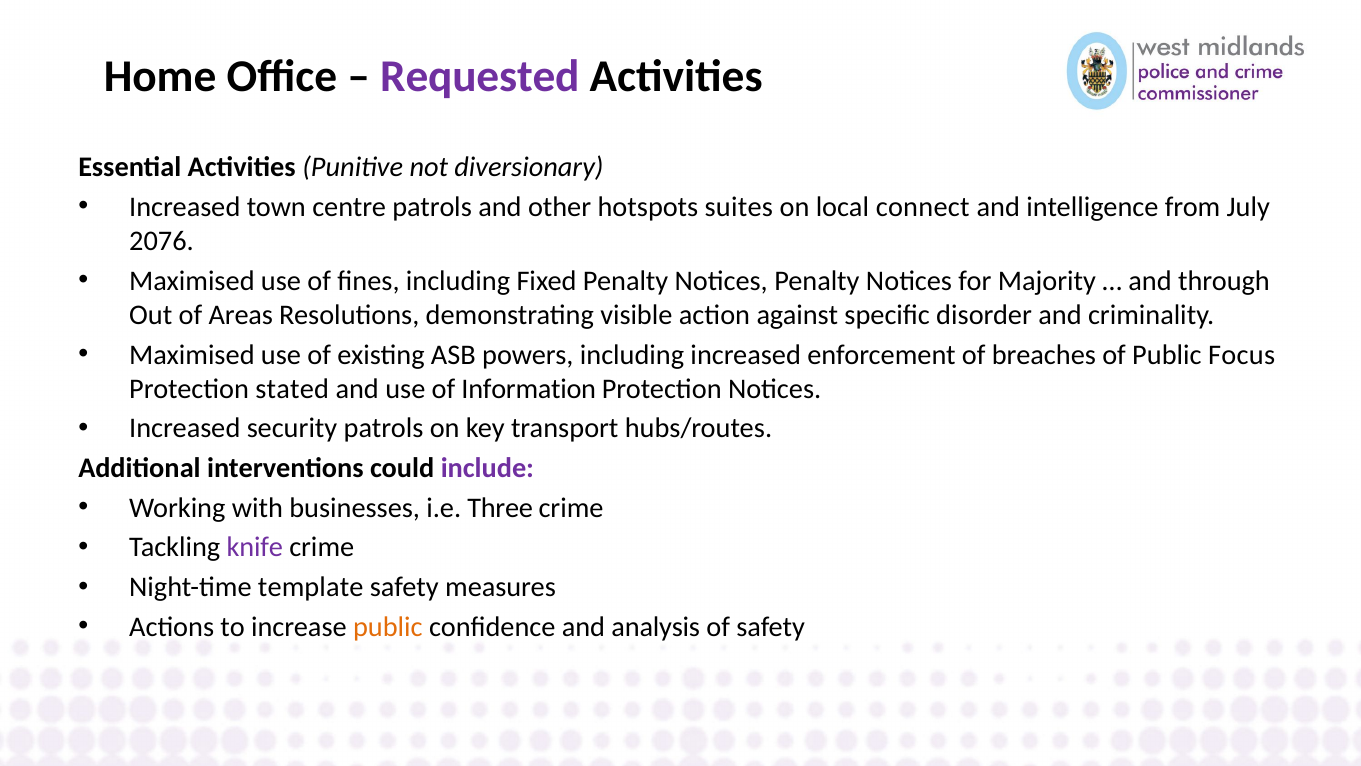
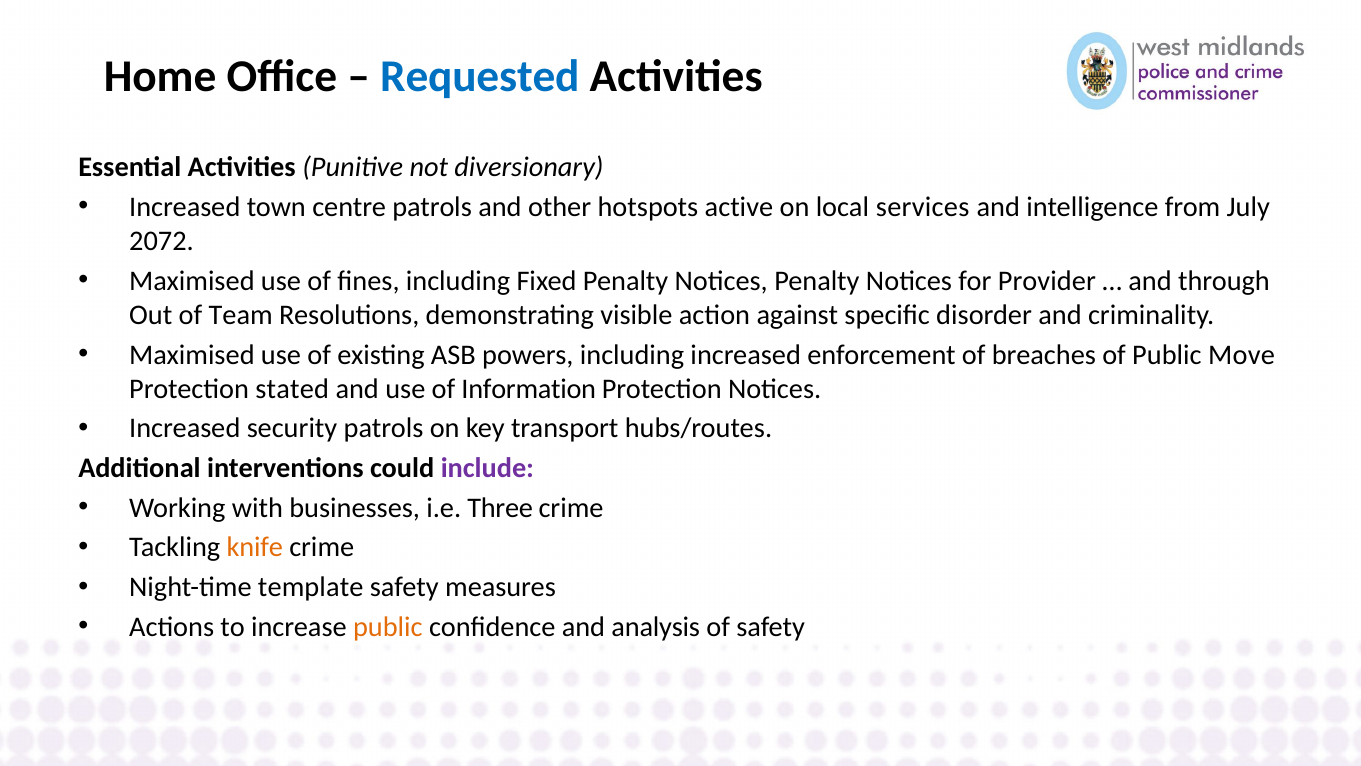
Requested colour: purple -> blue (480, 76)
suites: suites -> active (739, 207)
connect: connect -> services (923, 207)
2076: 2076 -> 2072 (161, 241)
Majority: Majority -> Provider (1047, 281)
Areas: Areas -> Team (241, 315)
Focus: Focus -> Move (1242, 354)
knife colour: purple -> orange (255, 547)
